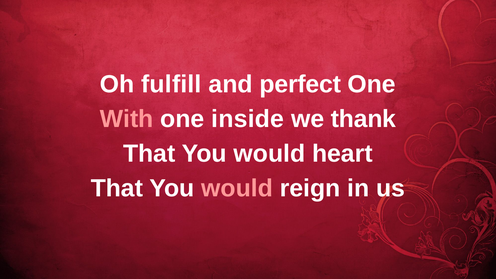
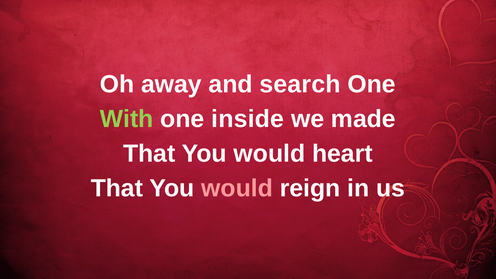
fulfill: fulfill -> away (171, 84)
perfect: perfect -> search (300, 84)
With colour: pink -> light green (127, 119)
thank: thank -> made (363, 119)
